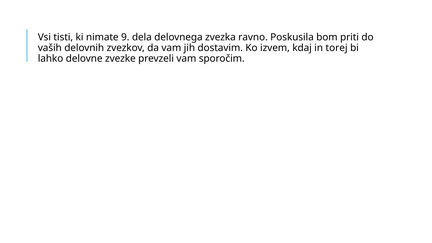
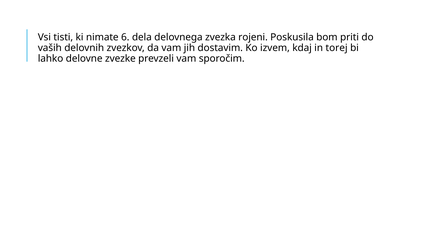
9: 9 -> 6 (125, 37)
ravno: ravno -> rojeni (253, 37)
